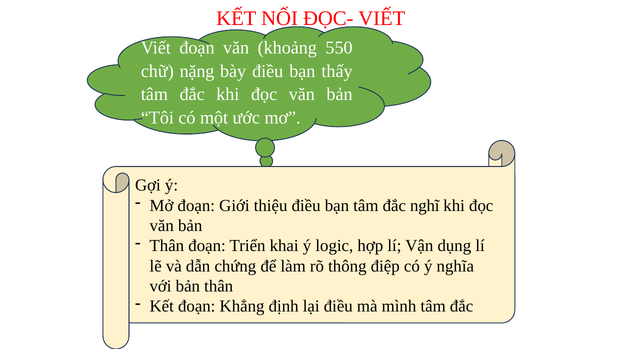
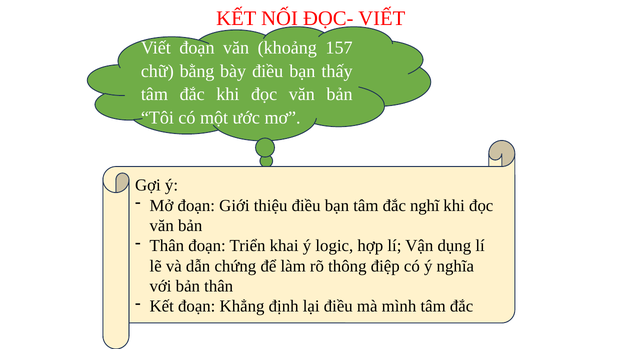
550: 550 -> 157 (339, 48)
nặng: nặng -> bằng (197, 71)
